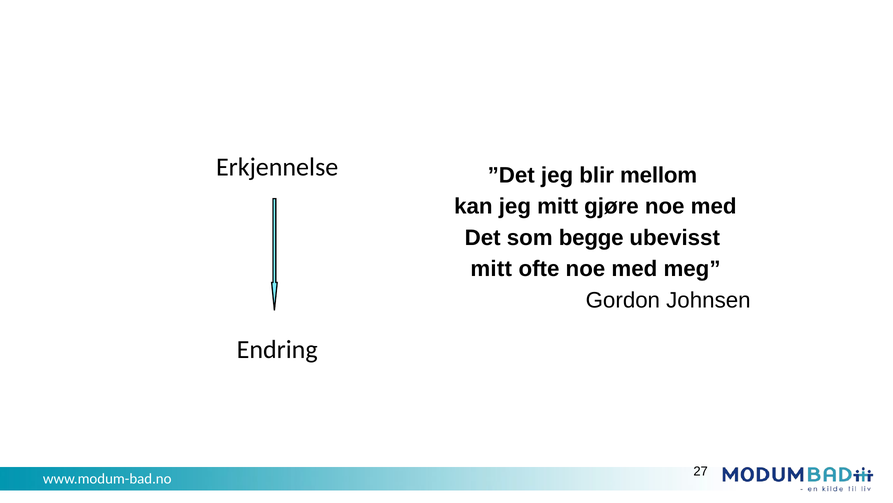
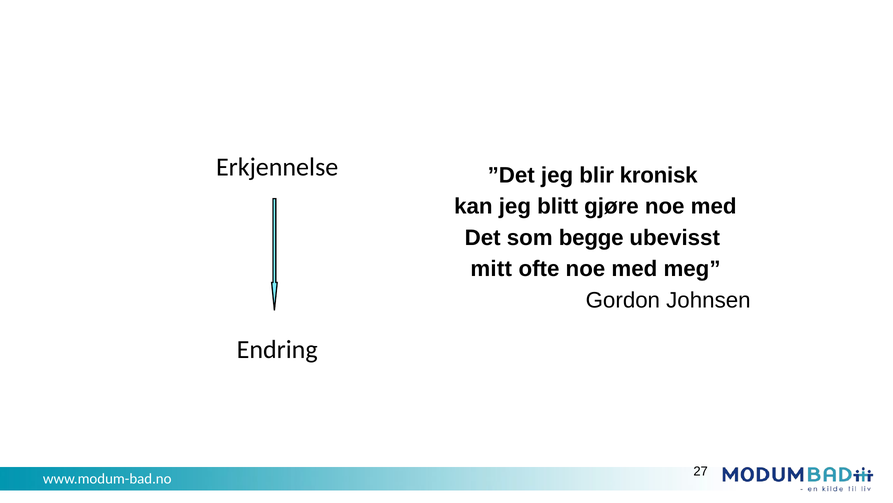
mellom: mellom -> kronisk (659, 175)
jeg mitt: mitt -> blitt (558, 206)
